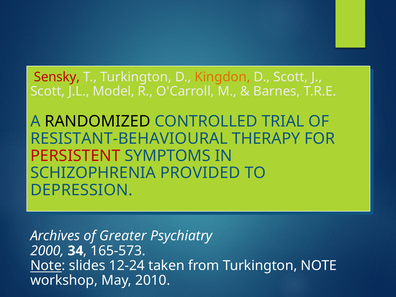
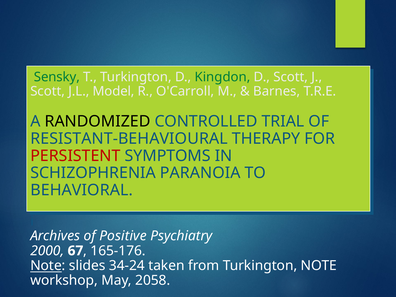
Sensky colour: red -> green (57, 77)
Kingdon colour: orange -> green (222, 77)
PROVIDED: PROVIDED -> PARANOIA (200, 173)
DEPRESSION: DEPRESSION -> BEHAVIORAL (82, 190)
Greater: Greater -> Positive (123, 236)
34: 34 -> 67 (75, 251)
165-573: 165-573 -> 165-176 (118, 251)
12-24: 12-24 -> 34-24 (127, 266)
2010: 2010 -> 2058 (153, 280)
